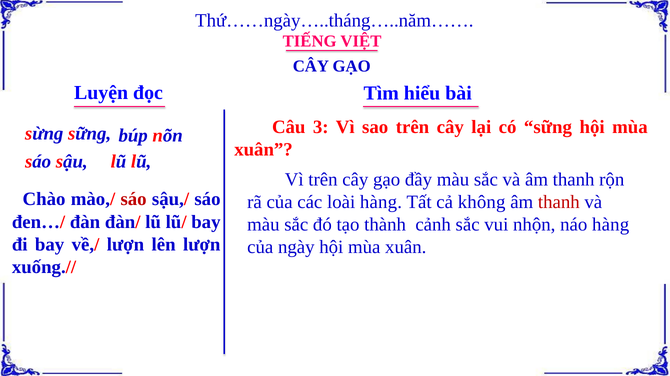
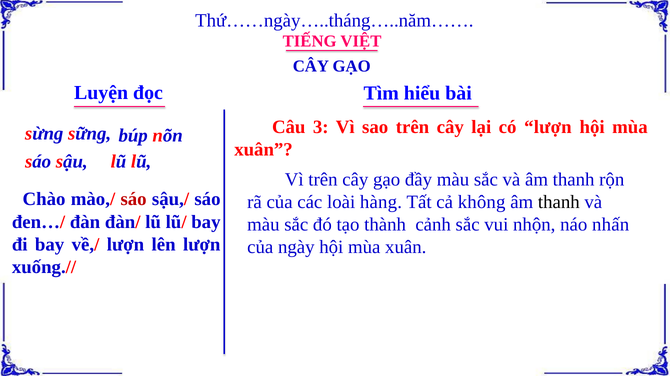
có sững: sững -> lượn (548, 127)
thanh colour: red -> black (559, 202)
náo hàng: hàng -> nhấn (611, 225)
